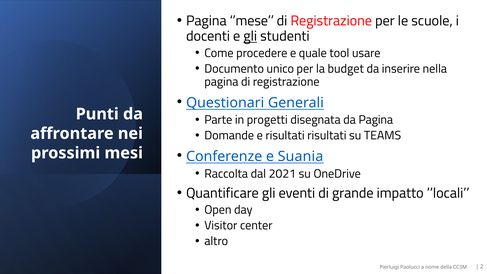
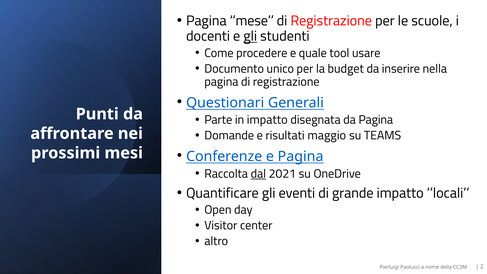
in progetti: progetti -> impatto (267, 120)
risultati risultati: risultati -> maggio (327, 136)
e Suania: Suania -> Pagina (301, 157)
dal underline: none -> present (258, 174)
